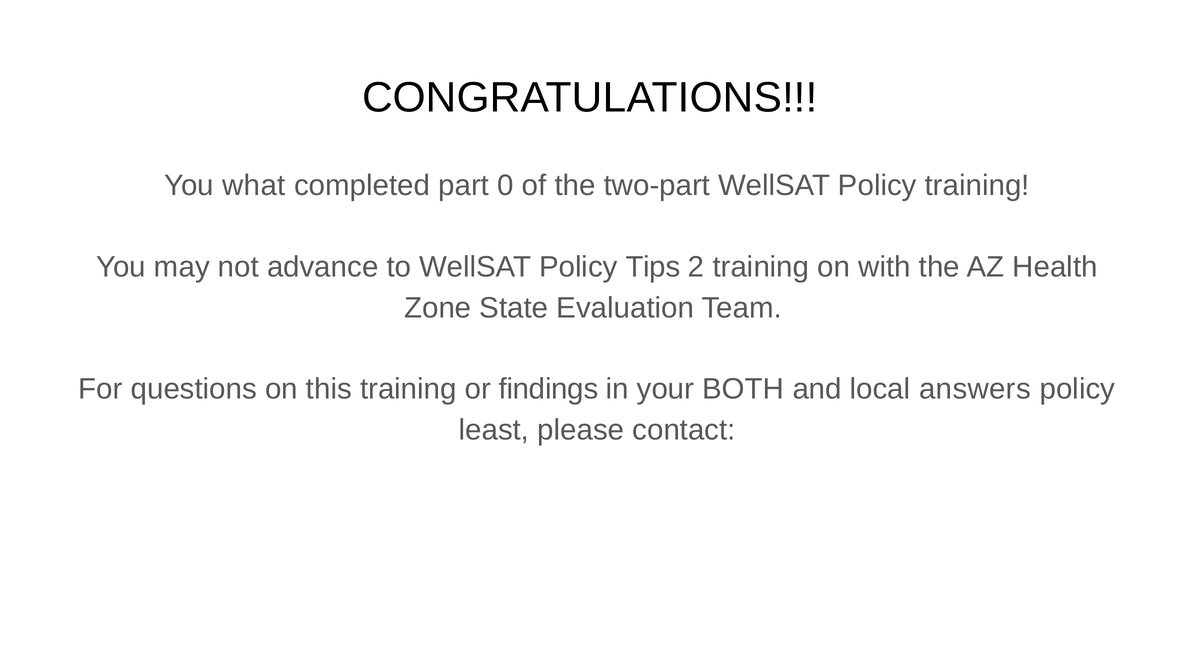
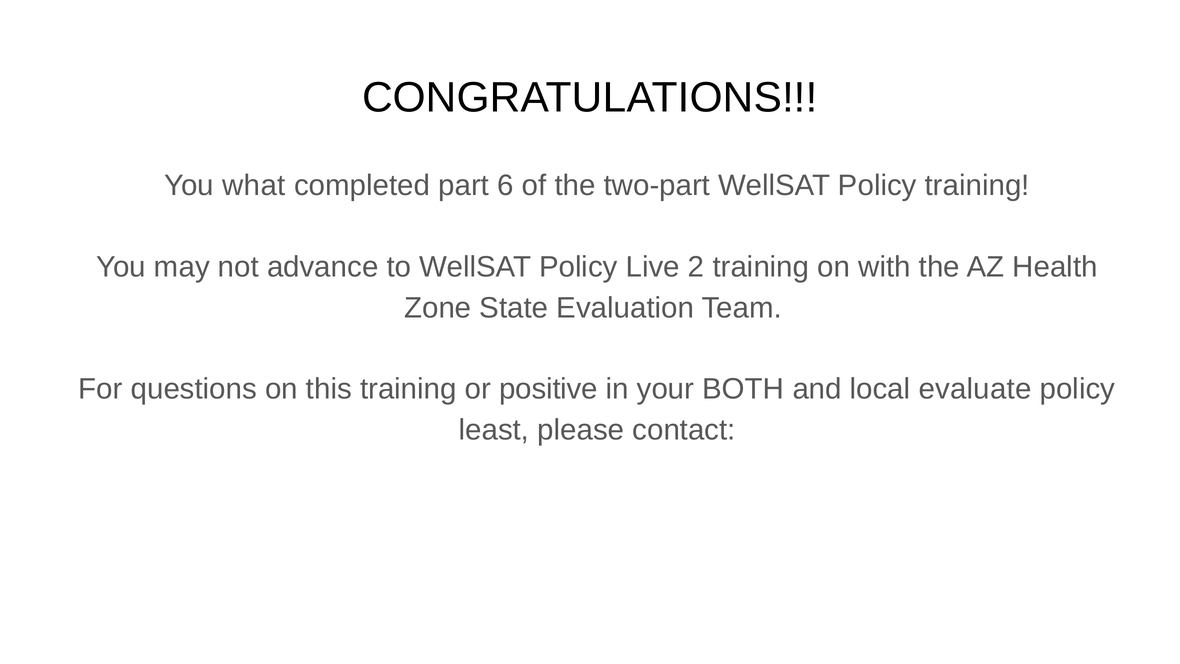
0: 0 -> 6 (505, 186)
Tips: Tips -> Live (653, 267)
findings: findings -> positive (548, 389)
answers: answers -> evaluate (975, 389)
